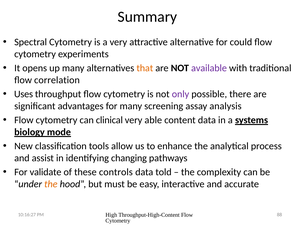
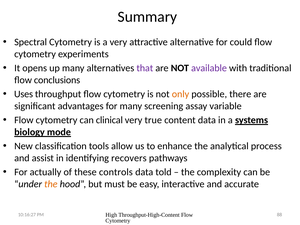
that colour: orange -> purple (145, 68)
correlation: correlation -> conclusions (57, 80)
only colour: purple -> orange (181, 94)
analysis: analysis -> variable (226, 106)
able: able -> true (153, 120)
changing: changing -> recovers (129, 158)
validate: validate -> actually (46, 172)
